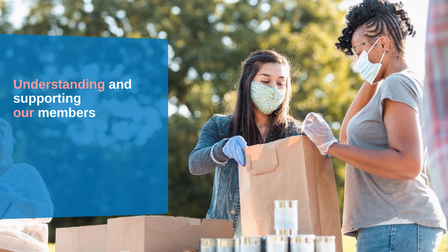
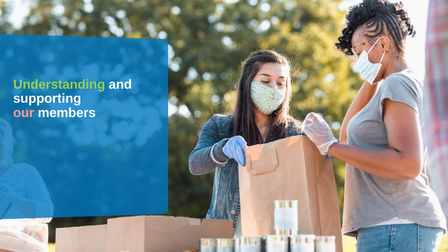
Understanding colour: pink -> light green (59, 85)
